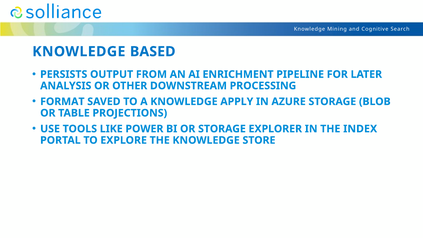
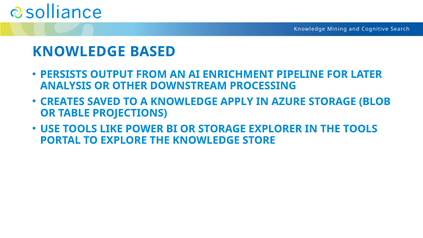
FORMAT: FORMAT -> CREATES (62, 102)
THE INDEX: INDEX -> TOOLS (360, 129)
